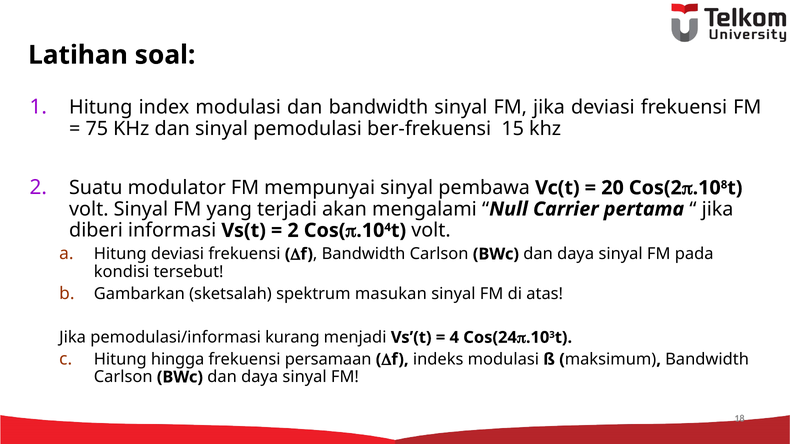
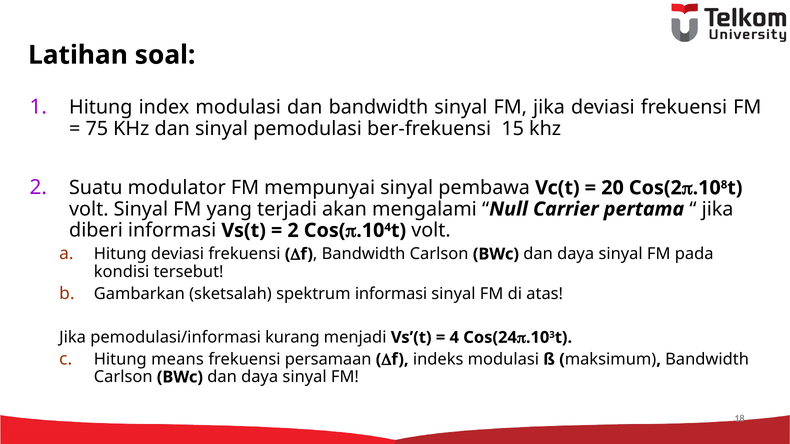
spektrum masukan: masukan -> informasi (391, 294)
hingga: hingga -> means (177, 360)
